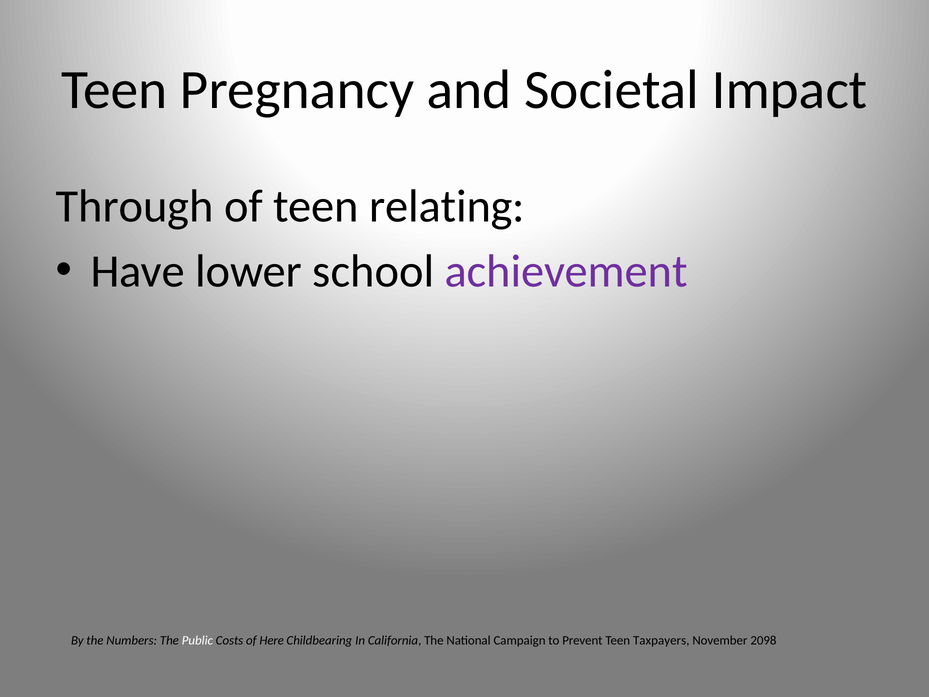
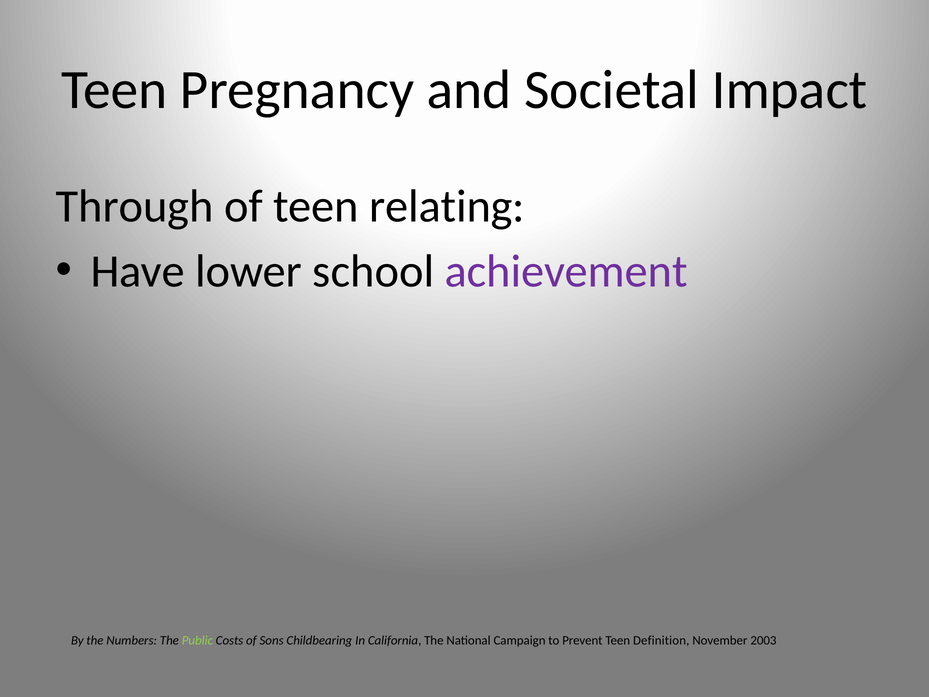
Public colour: white -> light green (197, 640)
Here: Here -> Sons (272, 640)
Taxpayers: Taxpayers -> Definition (661, 640)
2098: 2098 -> 2003 (763, 640)
